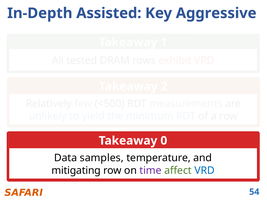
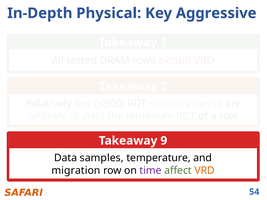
Assisted: Assisted -> Physical (109, 13)
0: 0 -> 9 (164, 141)
mitigating: mitigating -> migration (76, 171)
VRD colour: blue -> orange (205, 171)
